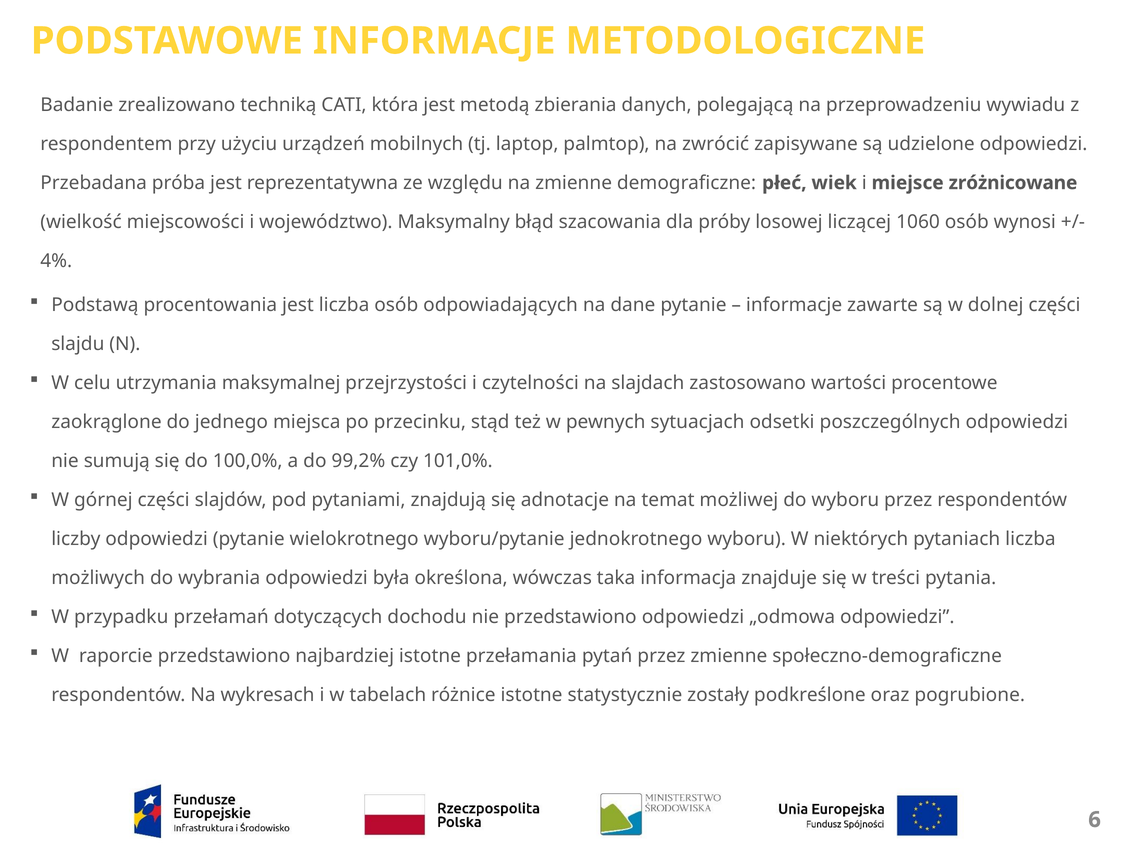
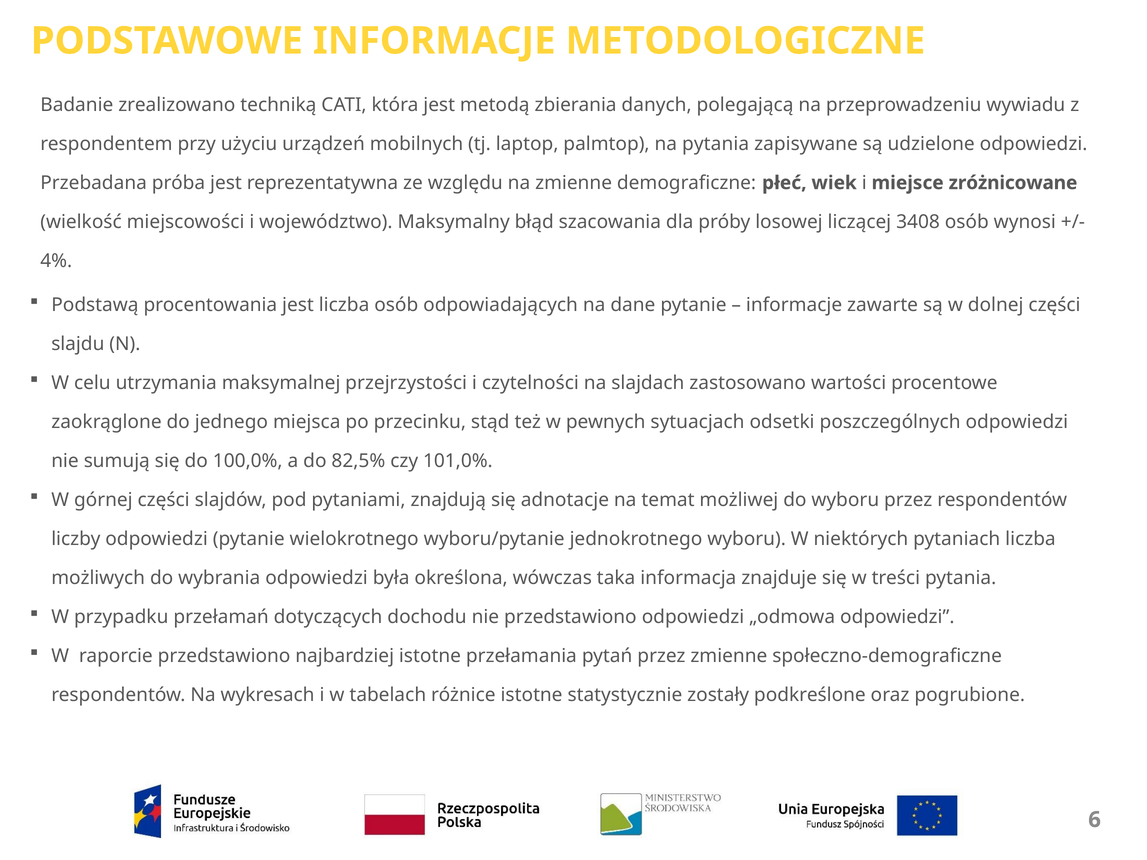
na zwrócić: zwrócić -> pytania (716, 144)
1060: 1060 -> 3408 (918, 222)
99,2%: 99,2% -> 82,5% (358, 461)
